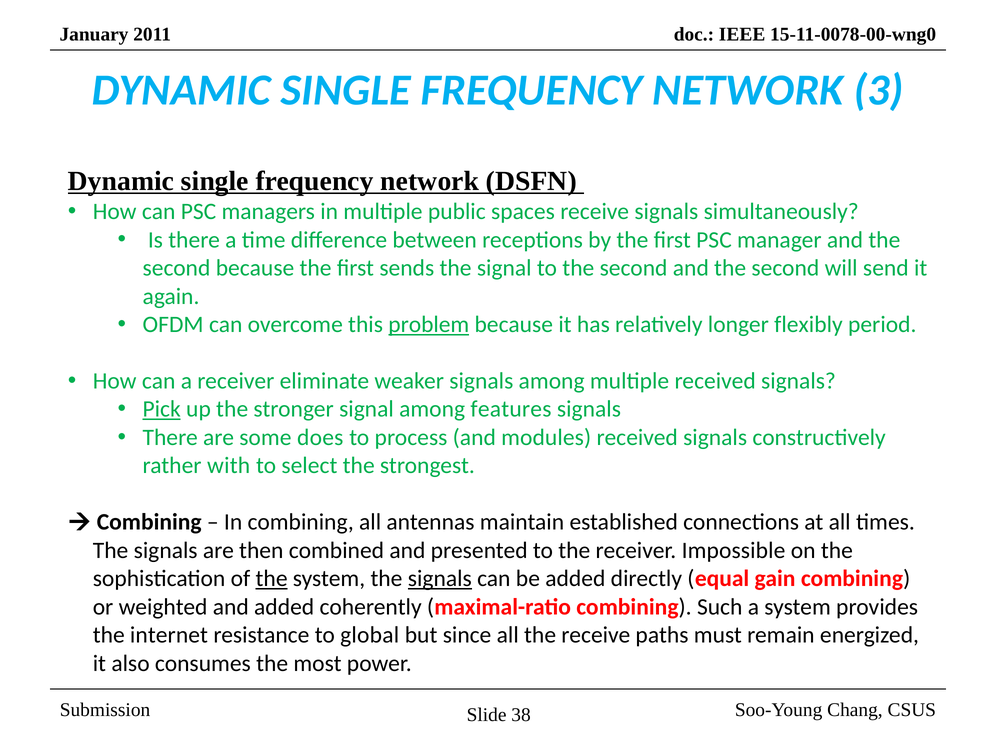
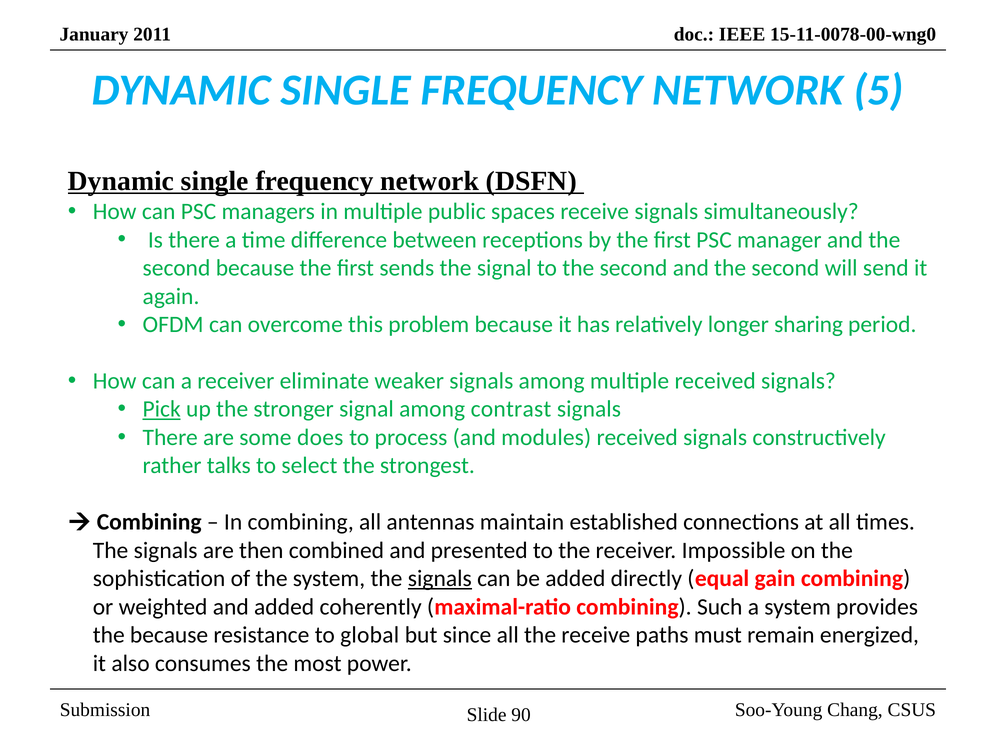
3: 3 -> 5 (879, 90)
problem underline: present -> none (429, 325)
flexibly: flexibly -> sharing (809, 325)
features: features -> contrast (511, 409)
with: with -> talks (229, 466)
the underline: present -> none (272, 579)
the internet: internet -> because (169, 635)
38: 38 -> 90 (521, 715)
